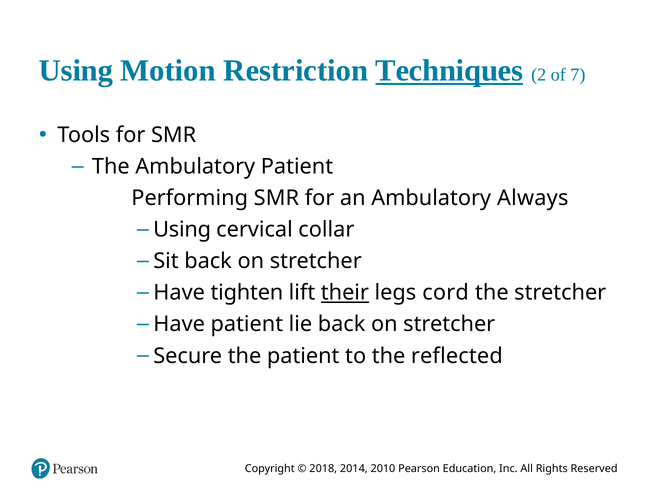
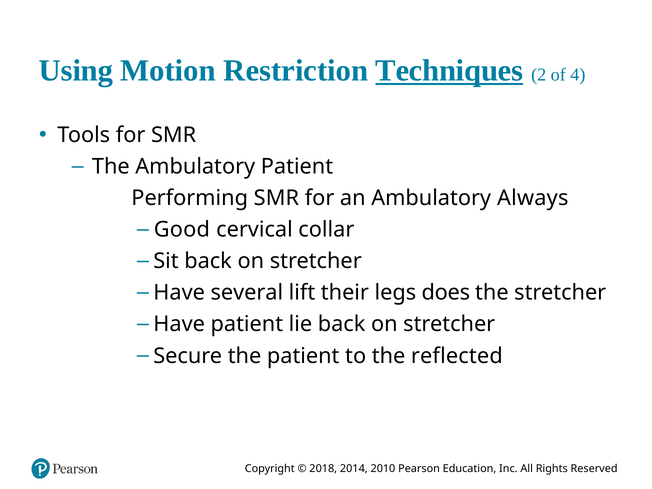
7: 7 -> 4 (578, 75)
Using: Using -> Good (182, 230)
tighten: tighten -> several (247, 293)
their underline: present -> none (345, 293)
cord: cord -> does (446, 293)
